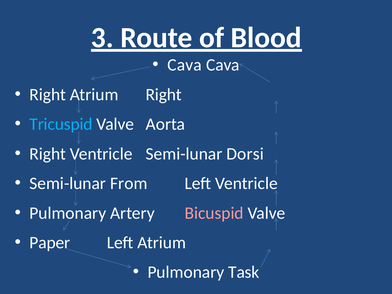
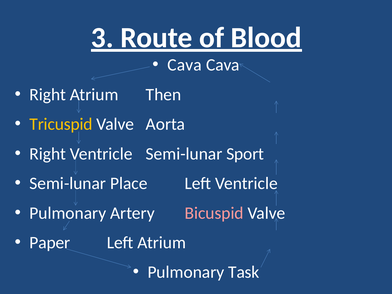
Atrium Right: Right -> Then (164, 95)
Tricuspid colour: light blue -> yellow (61, 124)
Dorsi: Dorsi -> Sport (245, 154)
From: From -> Place (129, 183)
